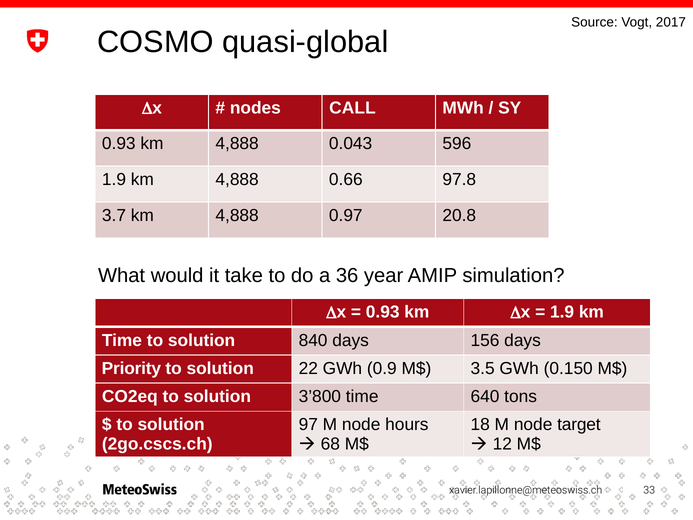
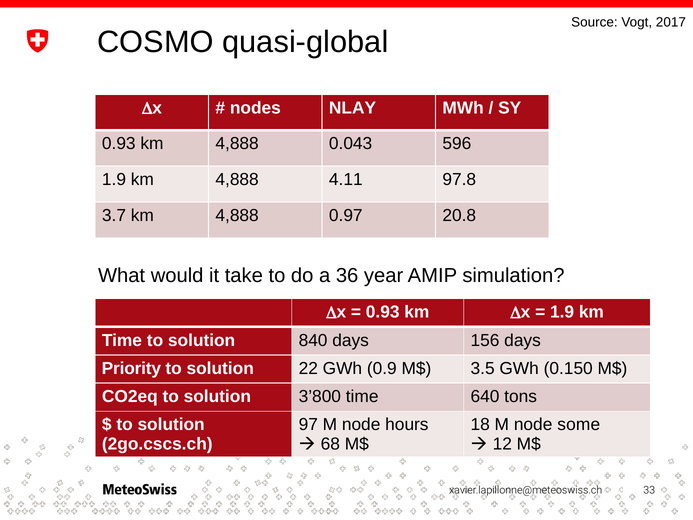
CALL: CALL -> NLAY (353, 108)
0.66: 0.66 -> 4.11 (346, 179)
target: target -> some (579, 425)
